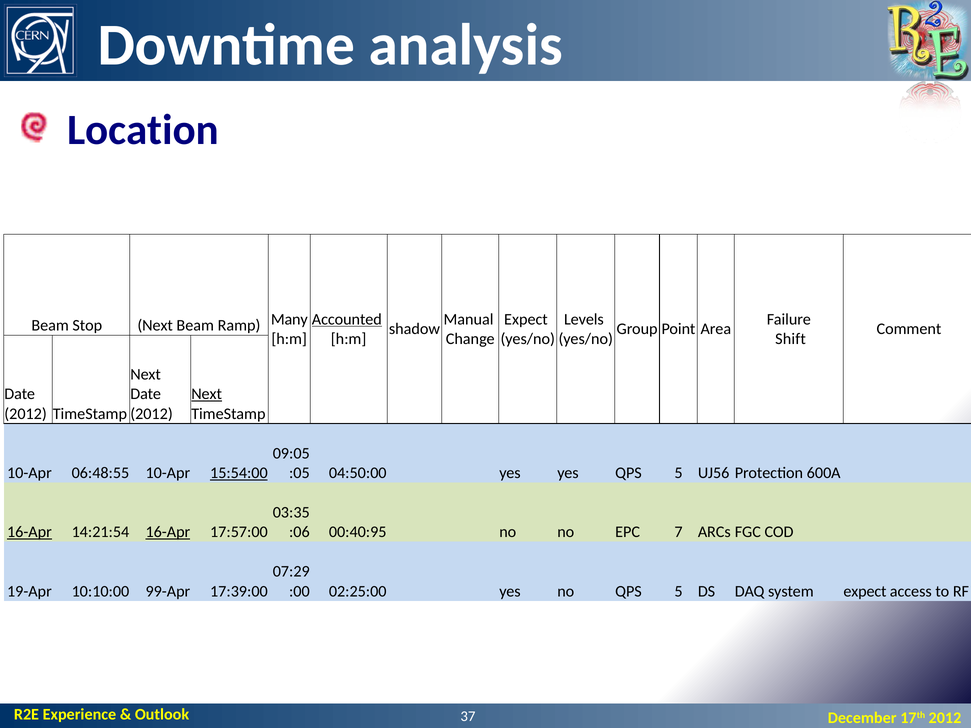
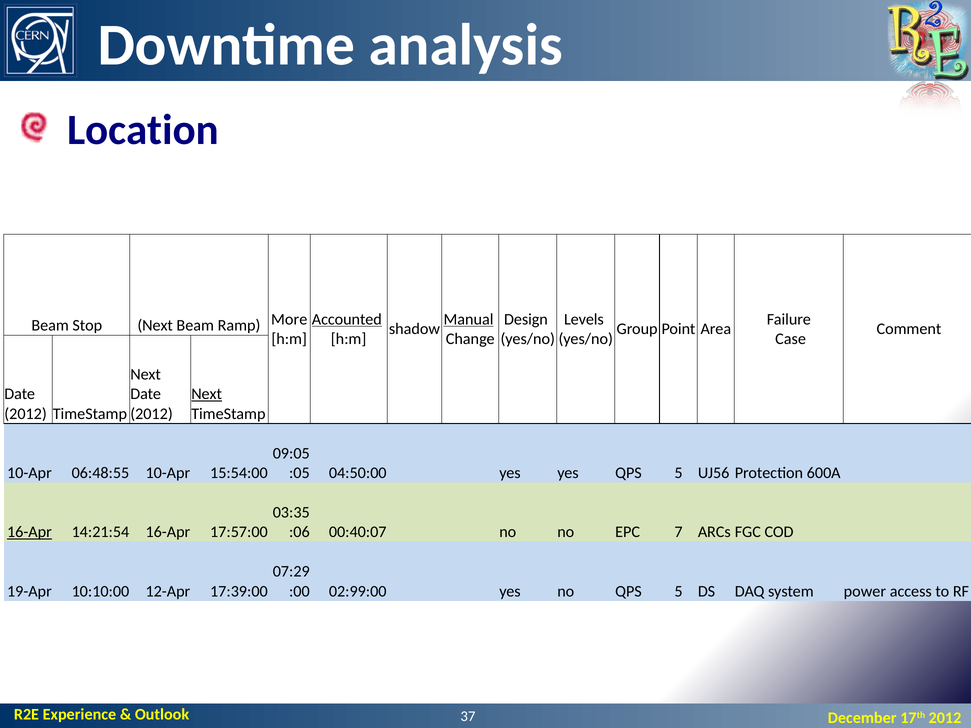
Manual underline: none -> present (468, 319)
Expect: Expect -> Design (526, 319)
Many: Many -> More (289, 319)
Shift: Shift -> Case (791, 339)
15:54:00 underline: present -> none (239, 473)
16-Apr underline: present -> none (168, 532)
00:40:95: 00:40:95 -> 00:40:07 (358, 532)
99-Apr: 99-Apr -> 12-Apr (168, 591)
02:25:00: 02:25:00 -> 02:99:00 (358, 591)
system expect: expect -> power (865, 591)
